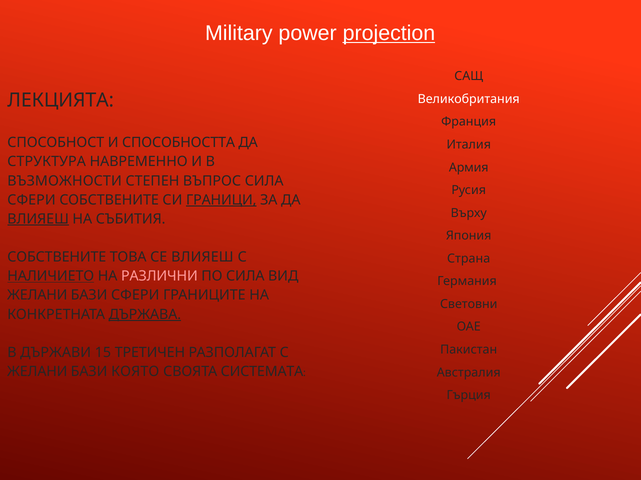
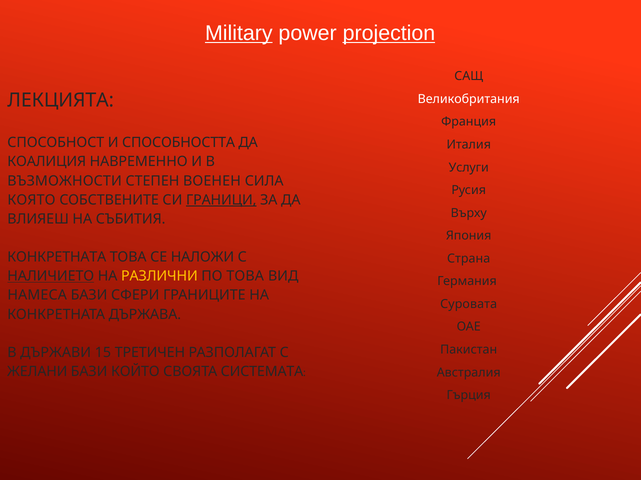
Military underline: none -> present (239, 33)
СТРУКТУРА: СТРУКТУРА -> КОАЛИЦИЯ (47, 162)
Армия: Армия -> Услуги (469, 168)
ВЪПРОС: ВЪПРОС -> ВОЕНЕН (212, 181)
СФЕРИ: СФЕРИ -> КОЯТО (31, 200)
ВЛИЯЕШ underline: present -> none (38, 219)
СОБСТВЕНИТЕ: СОБСТВЕНИТЕ -> КОНКРЕТНАТА (57, 258)
СЕ ВЛИЯЕШ: ВЛИЯЕШ -> НАЛОЖИ (202, 258)
РАЗЛИЧНИ colour: pink -> yellow (159, 277)
ПО СИЛА: СИЛА -> ТОВА (245, 277)
ЖЕЛАНИ: ЖЕЛАНИ -> НАМЕСА (37, 296)
Световни: Световни -> Суровата (469, 305)
ДЪРЖАВА underline: present -> none (145, 315)
КОЯТО: КОЯТО -> КОЙТО (135, 372)
